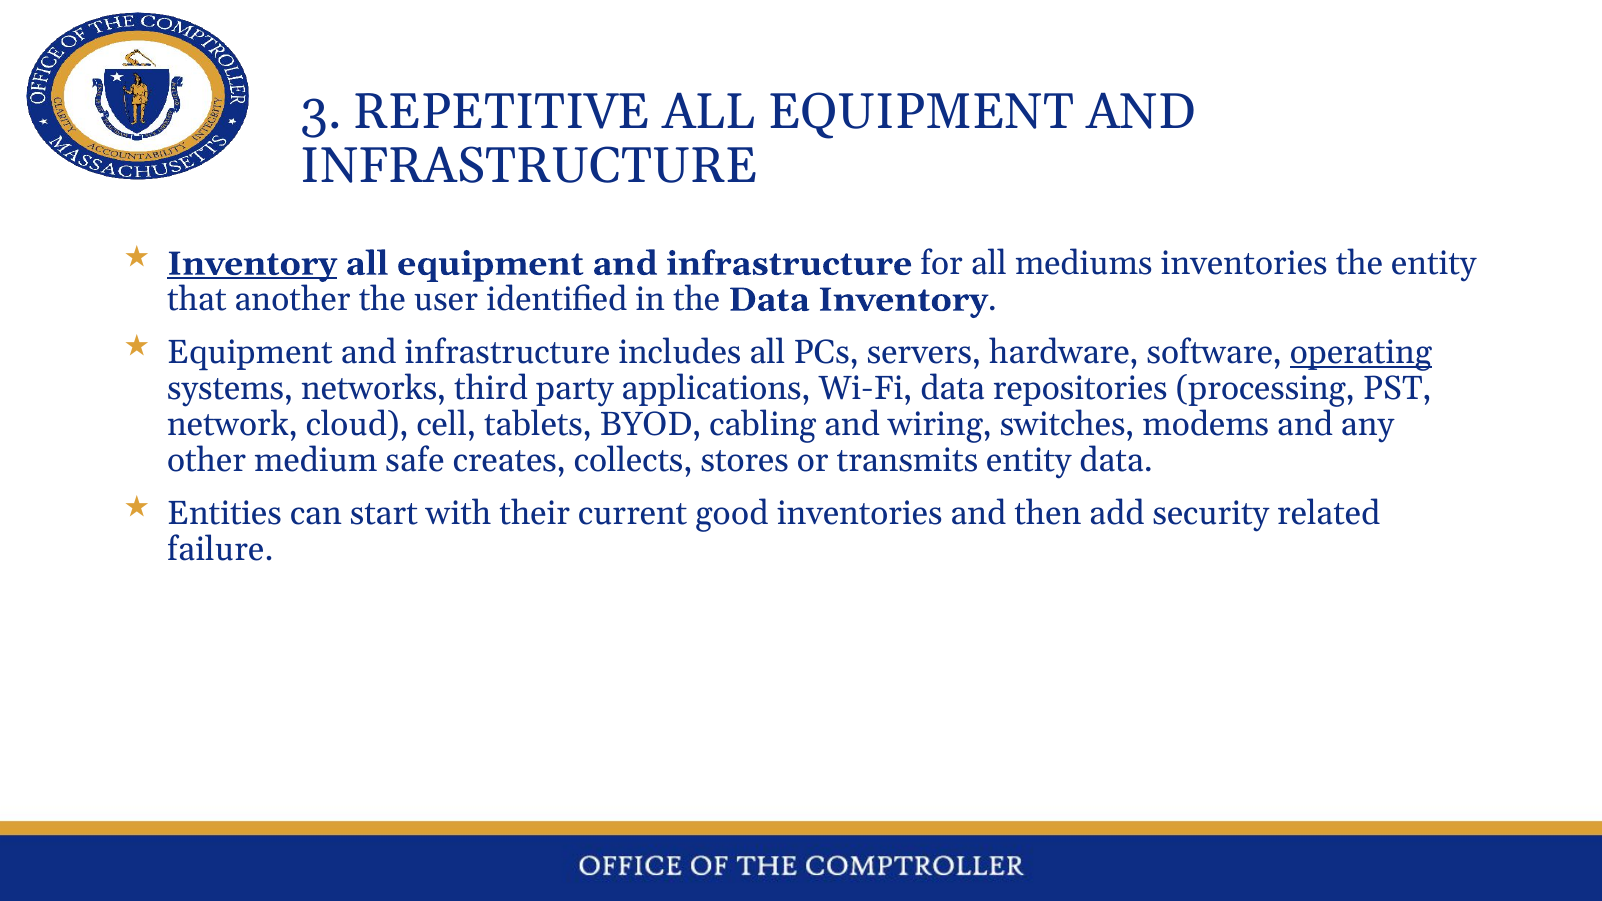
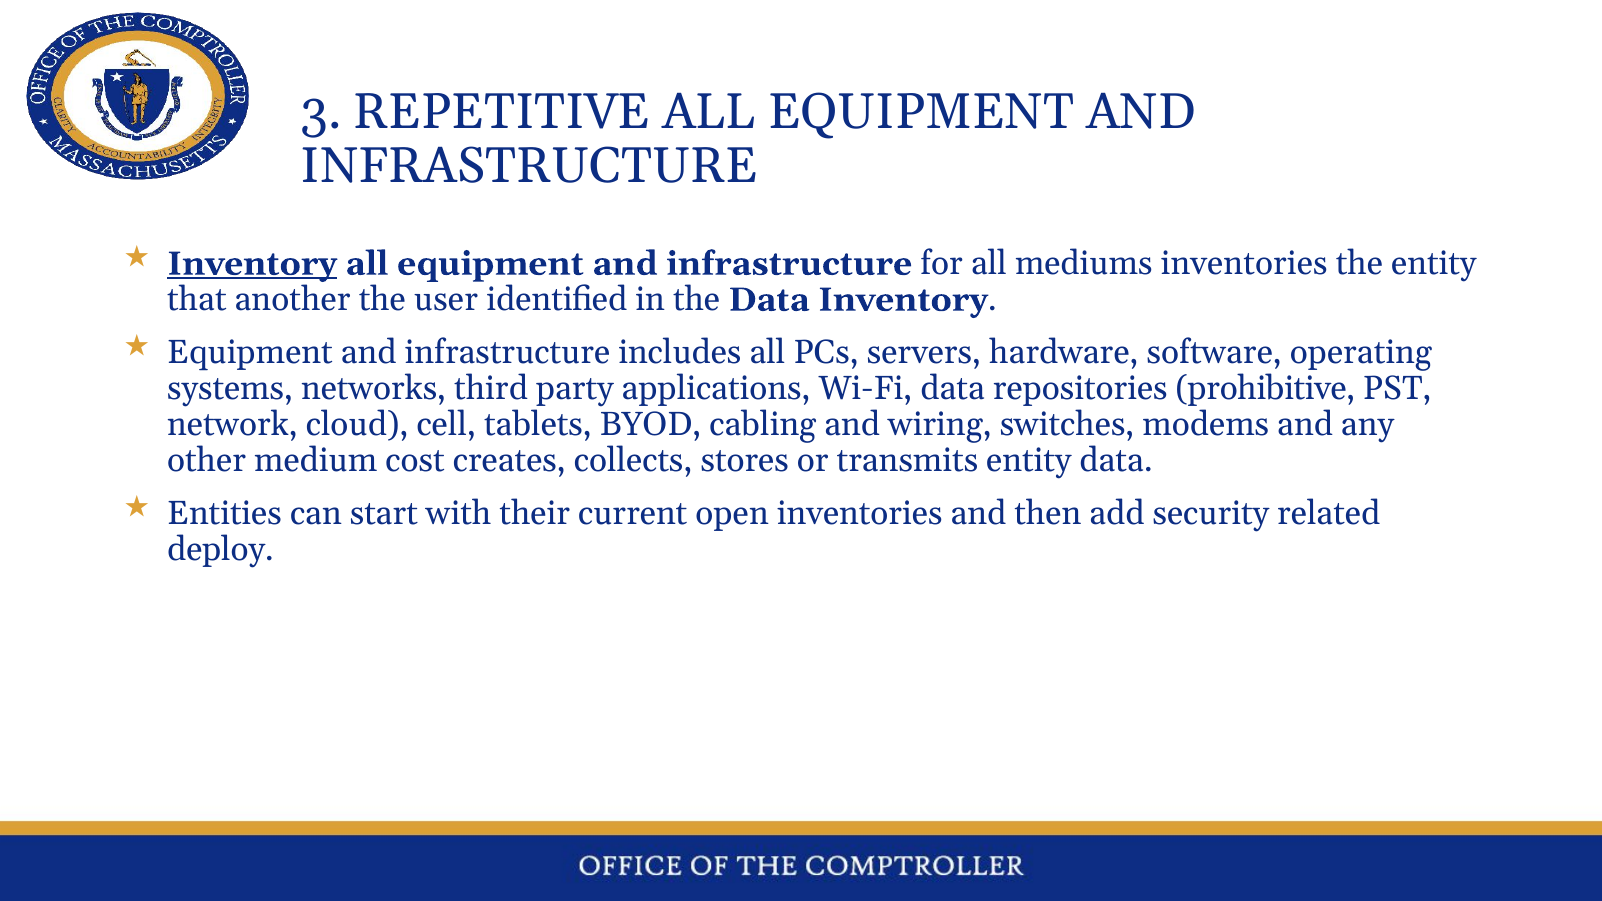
operating underline: present -> none (1361, 353)
processing: processing -> prohibitive (1265, 389)
safe: safe -> cost (415, 461)
good: good -> open (732, 513)
failure: failure -> deploy (221, 549)
